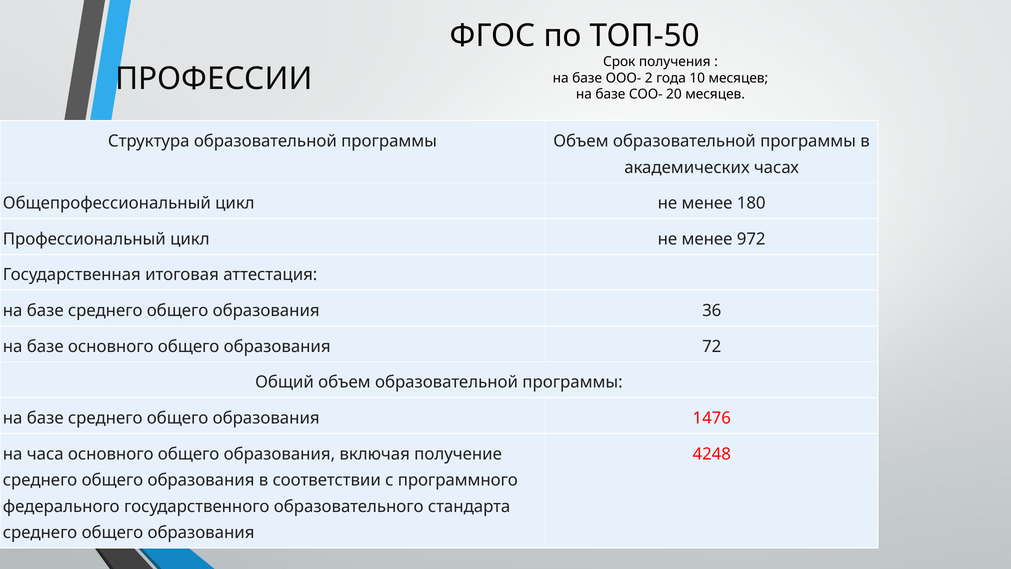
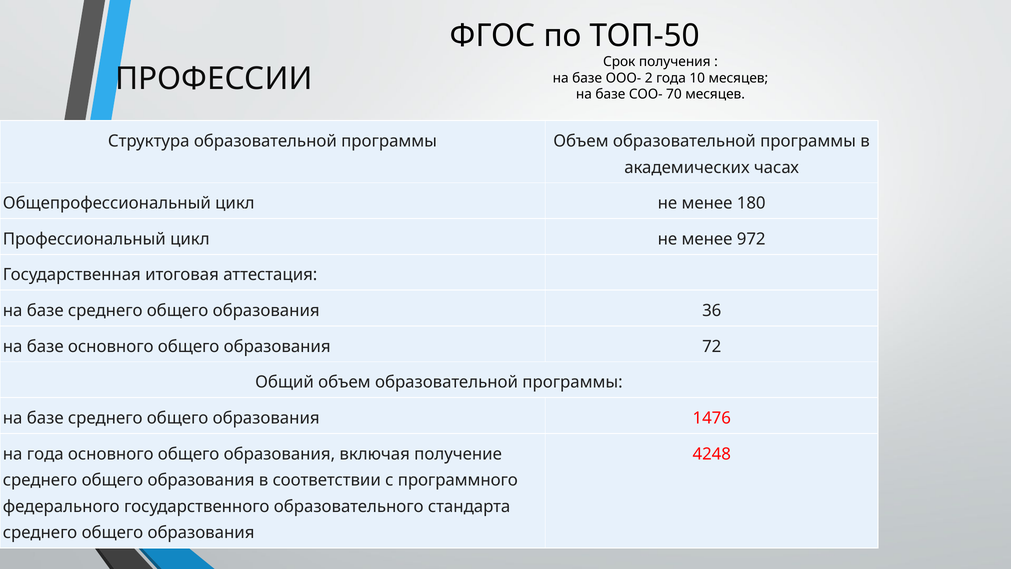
20: 20 -> 70 (674, 94)
на часа: часа -> года (45, 454)
